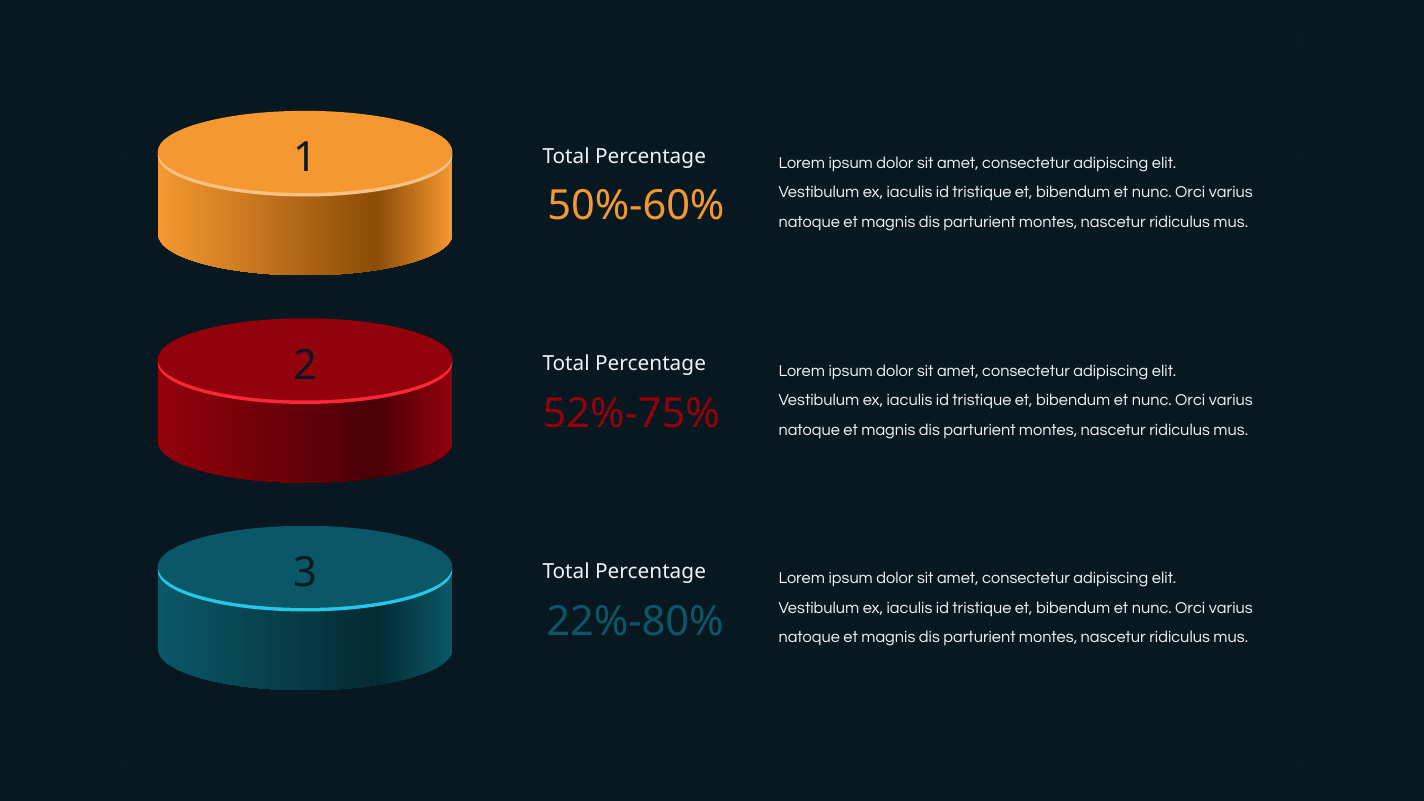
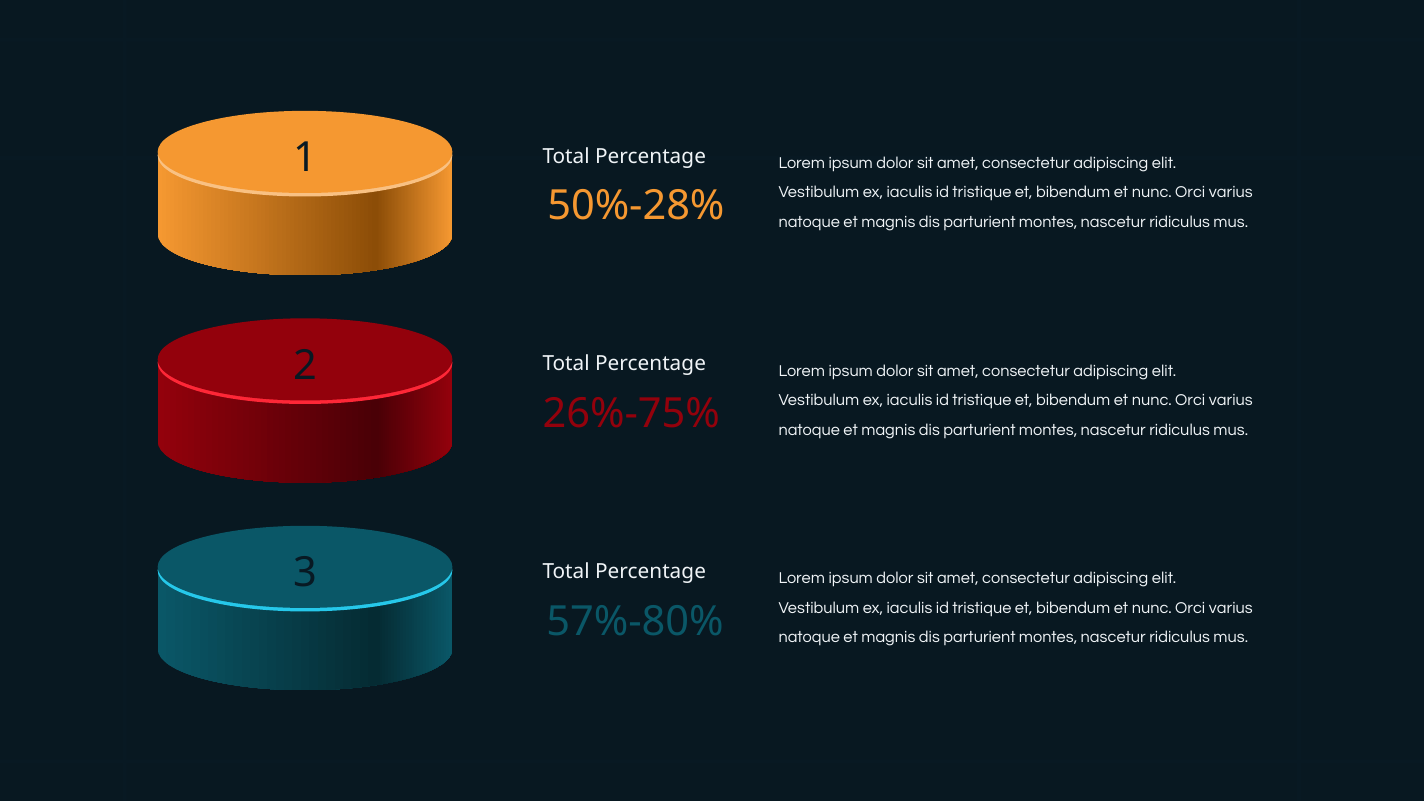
50%-60%: 50%-60% -> 50%-28% (636, 206)
52%-75%: 52%-75% -> 26%-75% (631, 414)
22%-80%: 22%-80% -> 57%-80% (635, 621)
